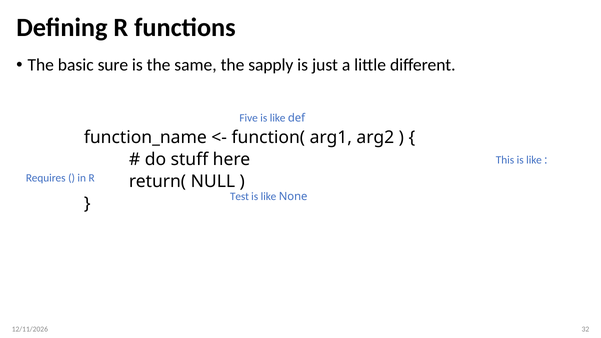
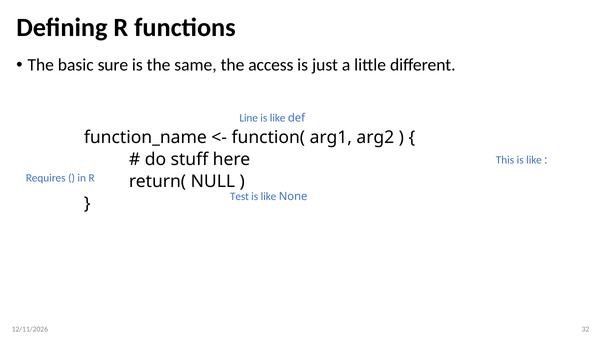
sapply: sapply -> access (271, 65)
Five: Five -> Line (249, 118)
